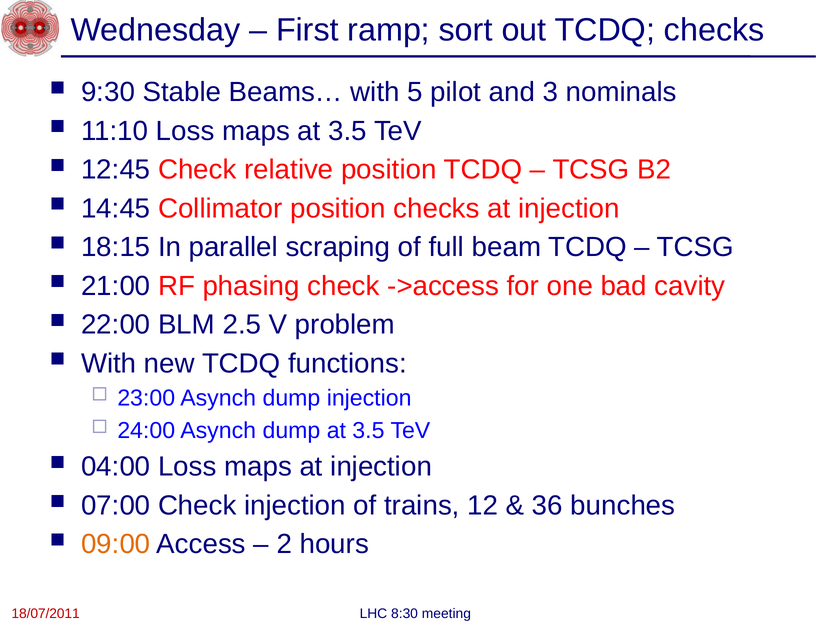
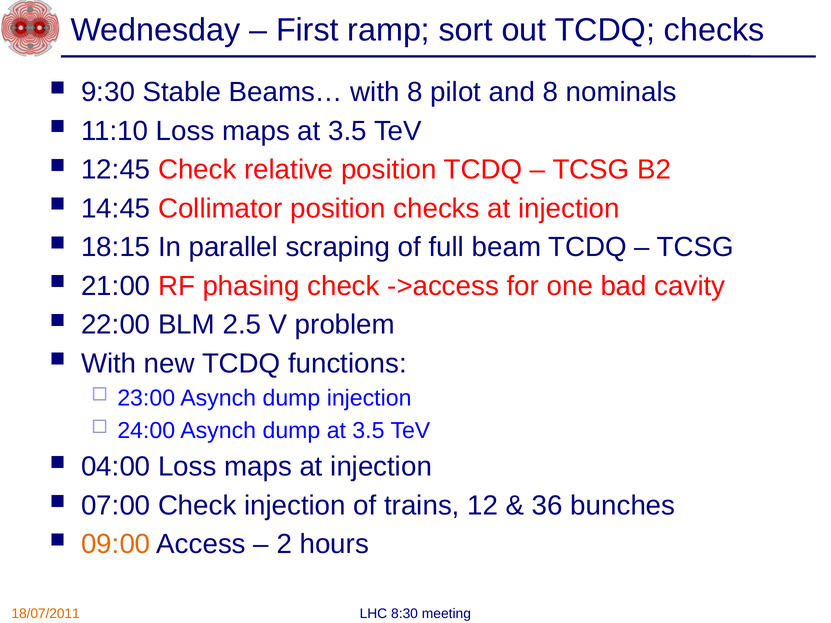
with 5: 5 -> 8 (415, 92)
and 3: 3 -> 8 (550, 92)
18/07/2011 colour: red -> orange (46, 614)
